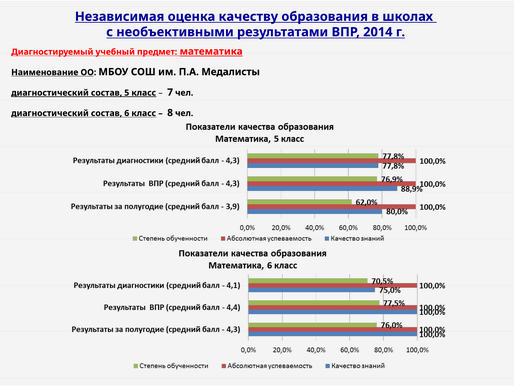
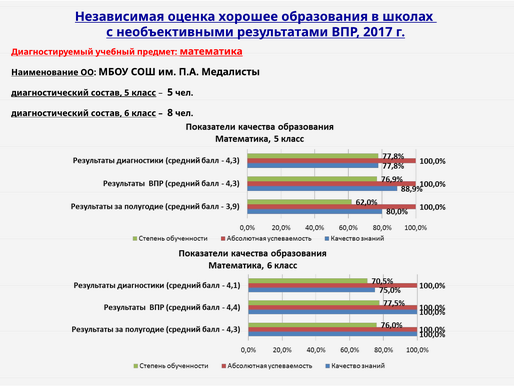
качеству: качеству -> хорошее (248, 17)
2014: 2014 -> 2017 (378, 32)
7: 7 -> 5 (170, 92)
